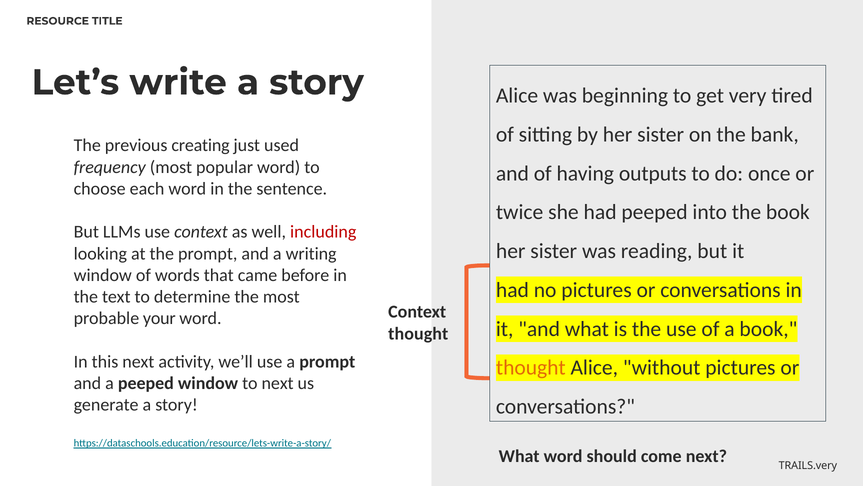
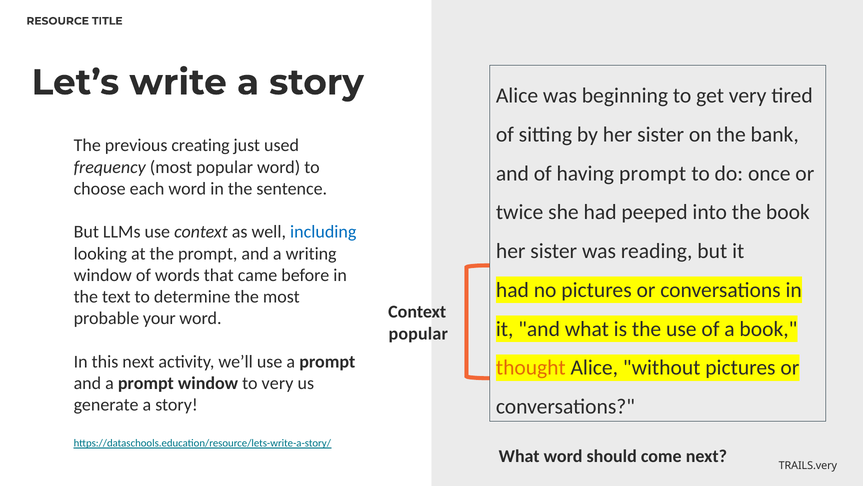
having outputs: outputs -> prompt (653, 173)
including colour: red -> blue (323, 232)
thought: thought -> popular (418, 333)
and a peeped: peeped -> prompt (146, 383)
to next: next -> very (278, 383)
